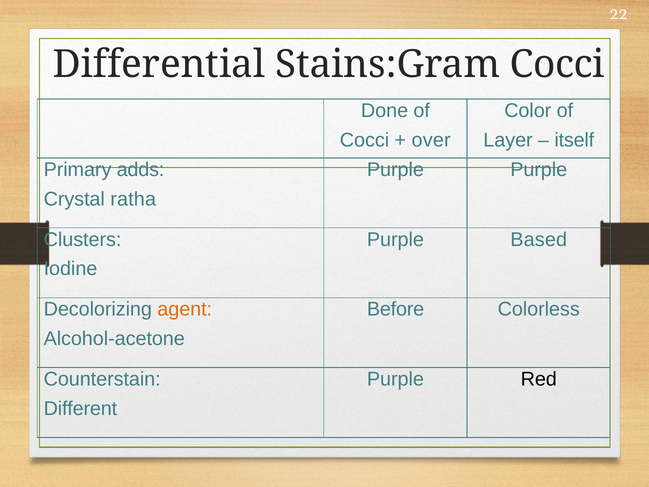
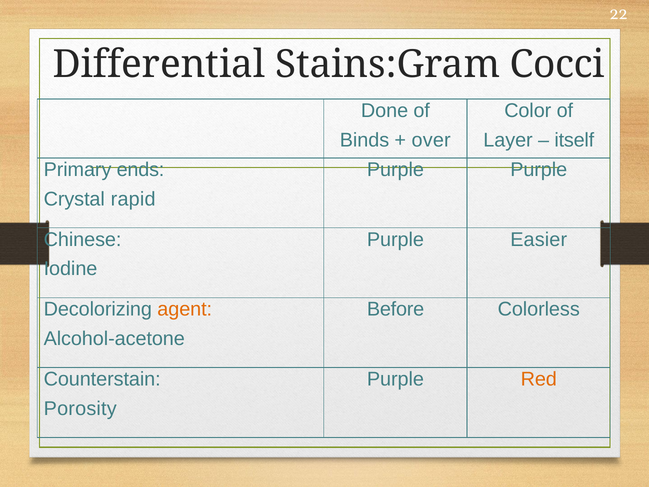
Cocci: Cocci -> Binds (364, 140)
adds: adds -> ends (141, 170)
ratha: ratha -> rapid (133, 199)
Clusters: Clusters -> Chinese (83, 239)
Based: Based -> Easier (539, 239)
Red colour: black -> orange (539, 379)
Different: Different -> Porosity (80, 408)
